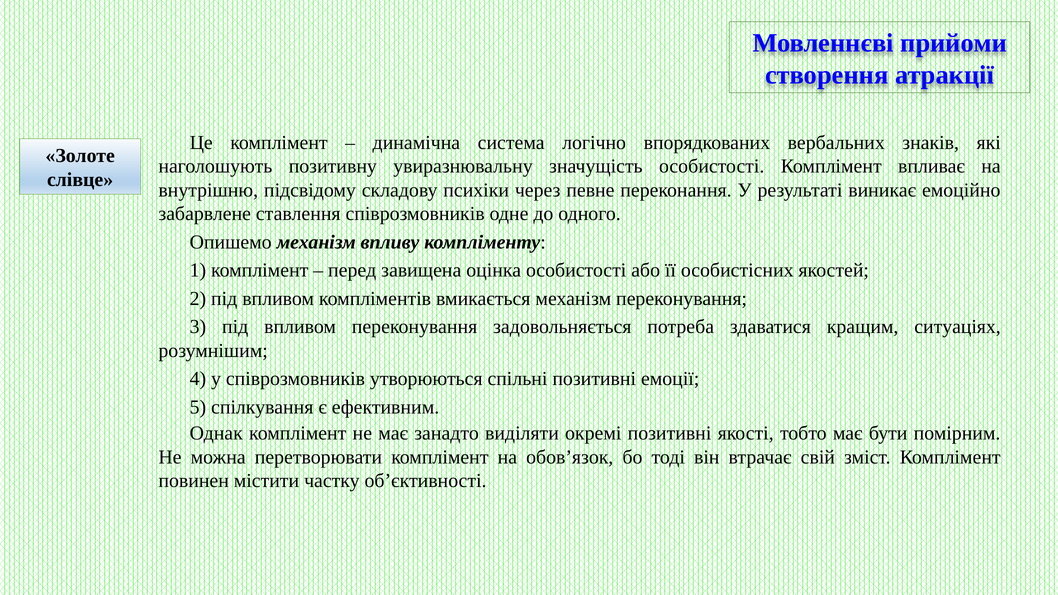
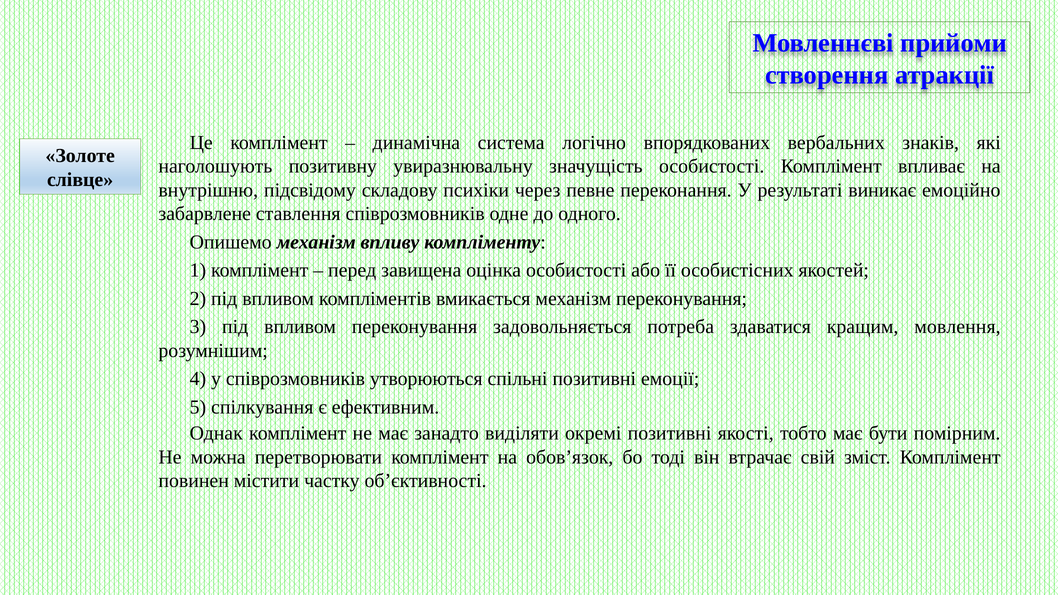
ситуаціях: ситуаціях -> мовлення (957, 327)
